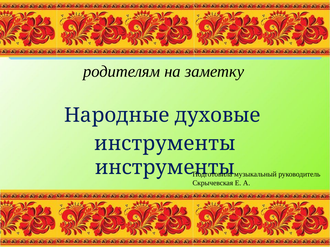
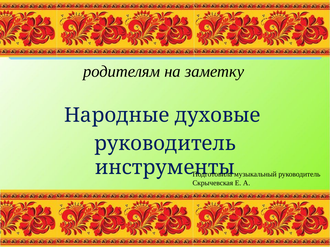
инструменты: инструменты -> руководитель (165, 144)
